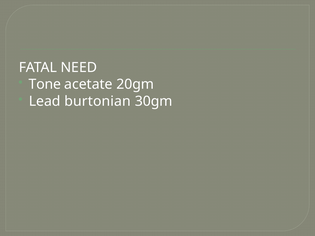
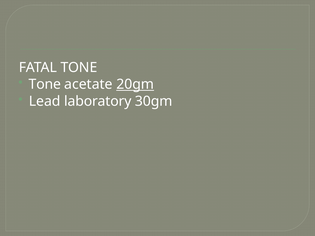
FATAL NEED: NEED -> TONE (79, 68)
20gm underline: none -> present (135, 84)
burtonian: burtonian -> laboratory (98, 101)
